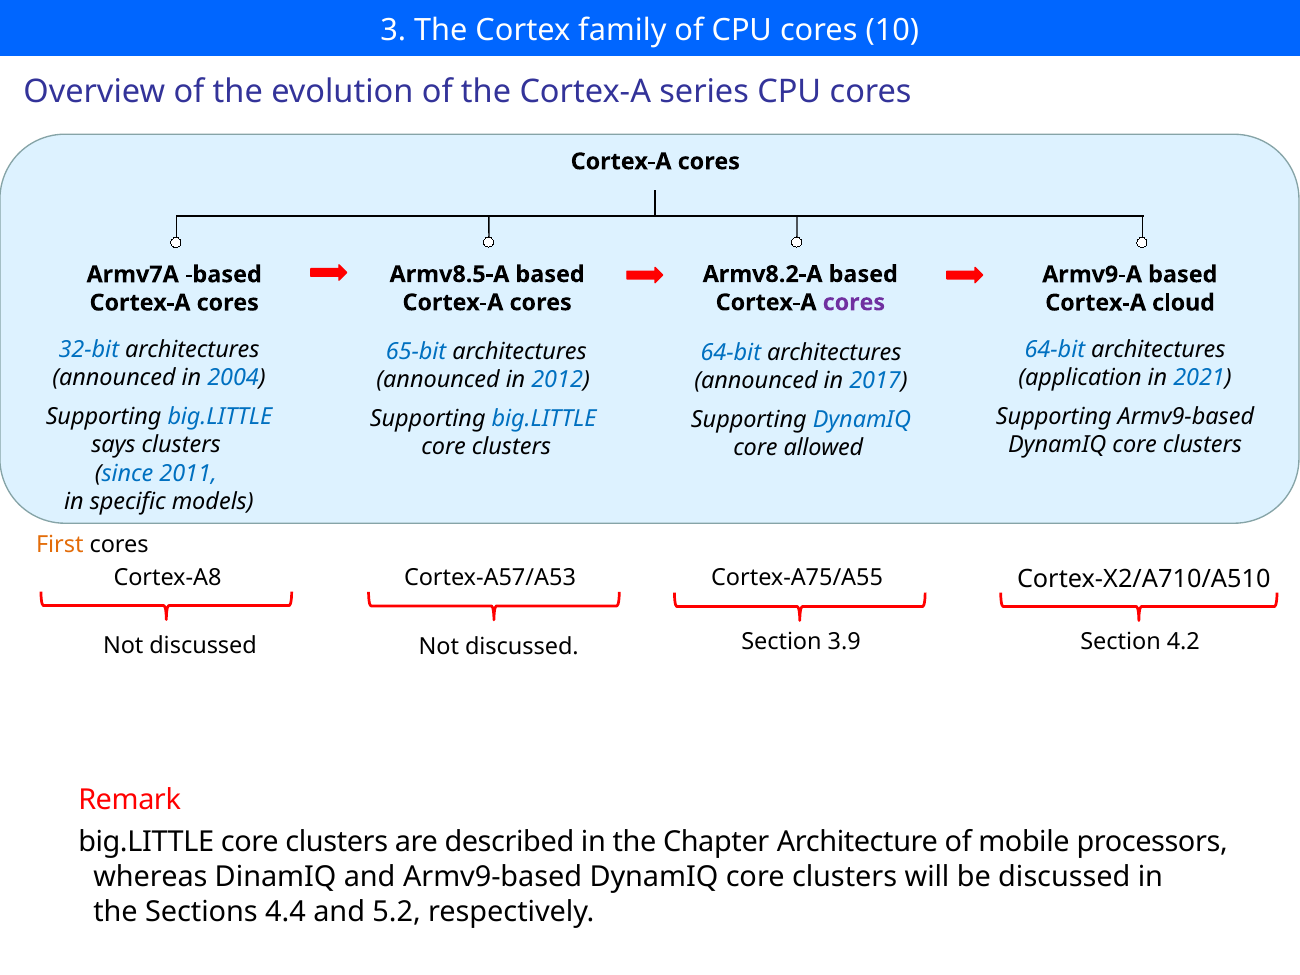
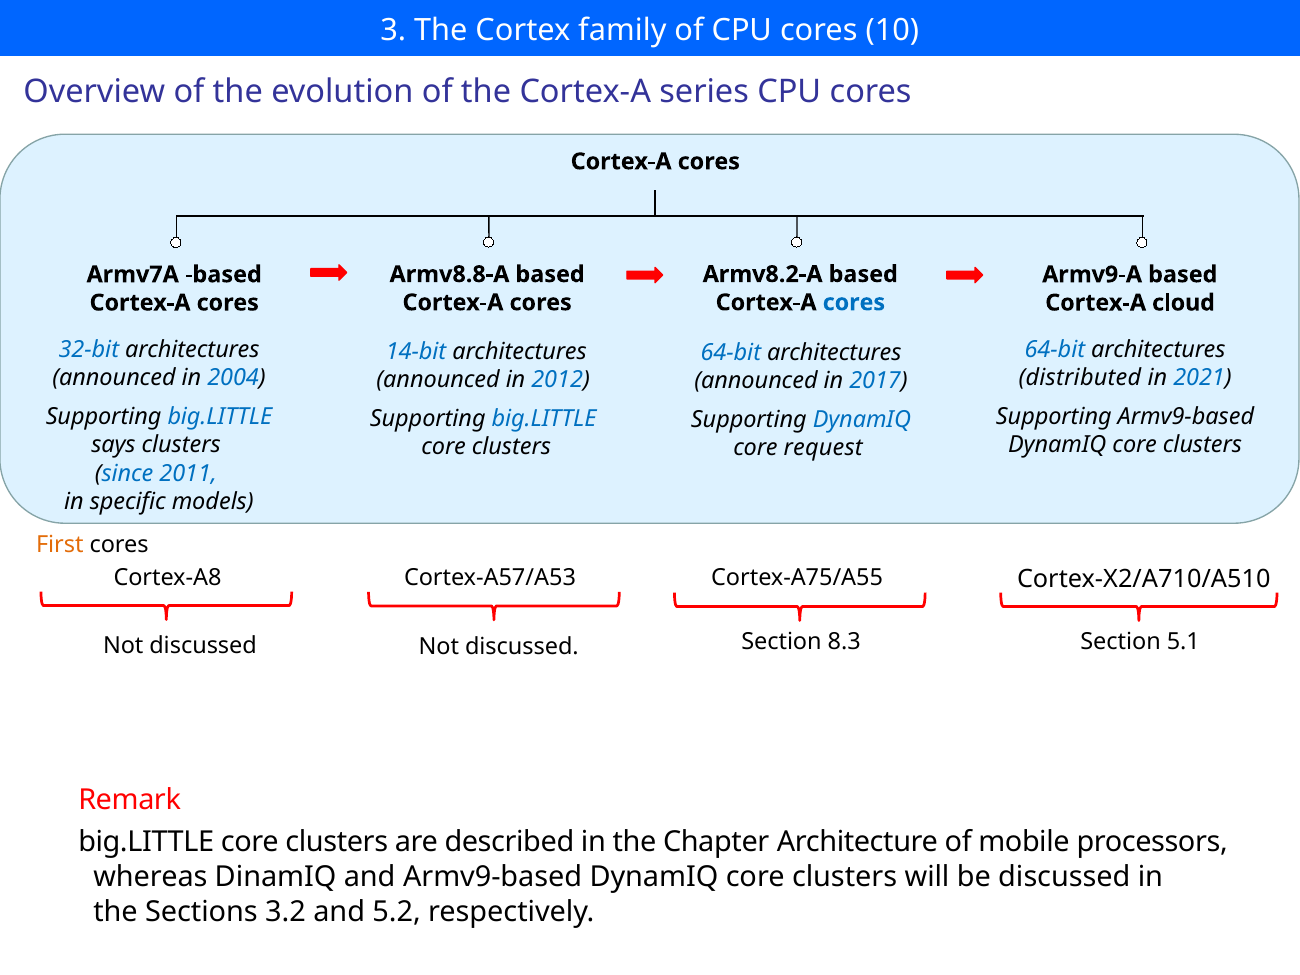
Armv8.5-A: Armv8.5-A -> Armv8.8-A (449, 274)
cores colour: purple -> blue (854, 303)
65-bit: 65-bit -> 14-bit (416, 352)
application: application -> distributed (1080, 378)
allowed: allowed -> request (823, 448)
4.2: 4.2 -> 5.1 (1183, 642)
3.9: 3.9 -> 8.3 (844, 642)
4.4: 4.4 -> 3.2 (286, 912)
